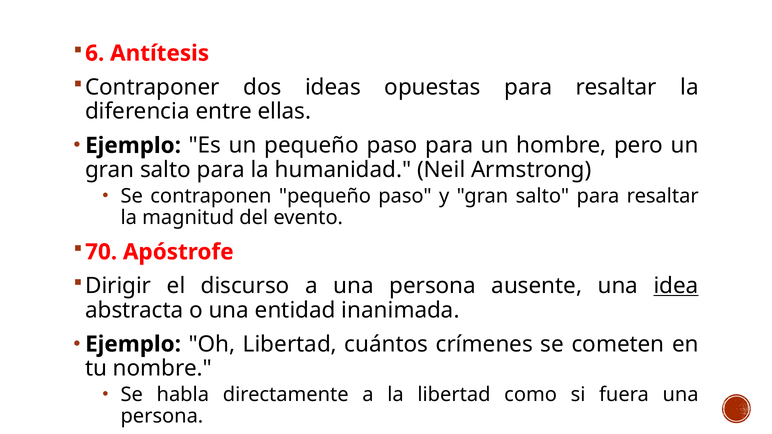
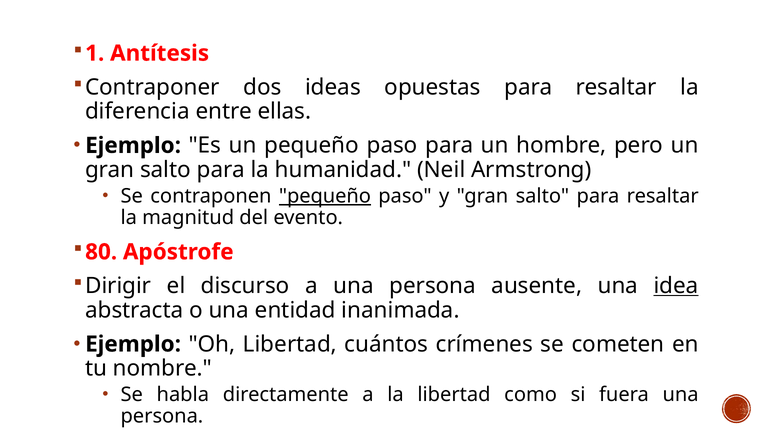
6: 6 -> 1 (95, 53)
pequeño underline: none -> present (325, 196)
70: 70 -> 80 (101, 252)
